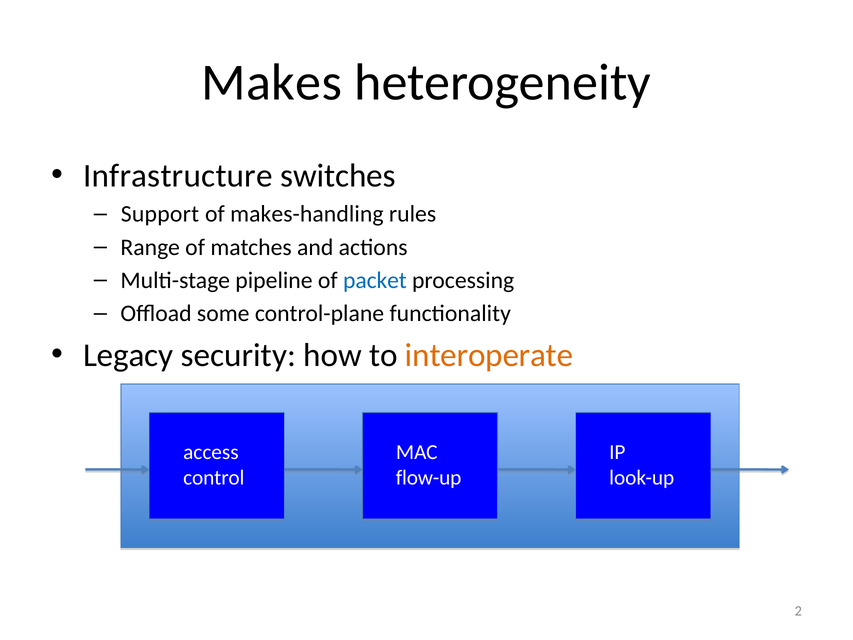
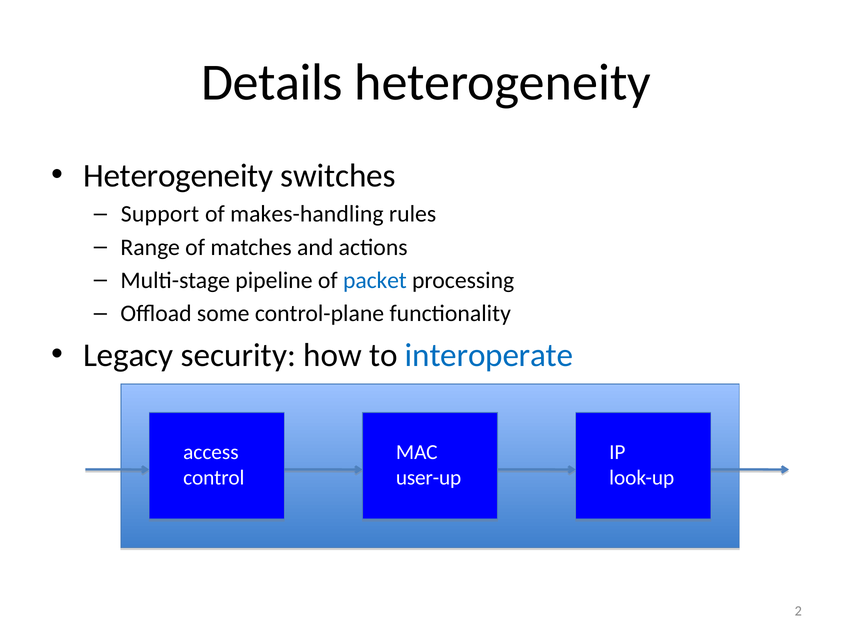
Makes: Makes -> Details (272, 83)
Infrastructure: Infrastructure -> Heterogeneity (178, 176)
interoperate colour: orange -> blue (489, 355)
flow-up: flow-up -> user-up (429, 478)
